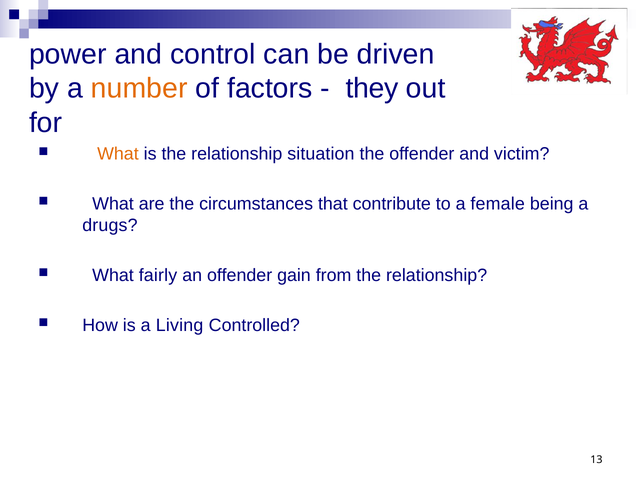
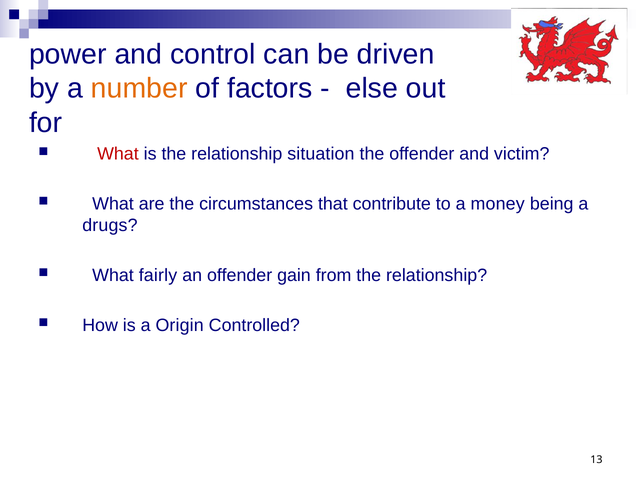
they: they -> else (372, 89)
What colour: orange -> red (118, 154)
female: female -> money (498, 204)
Living: Living -> Origin (180, 325)
